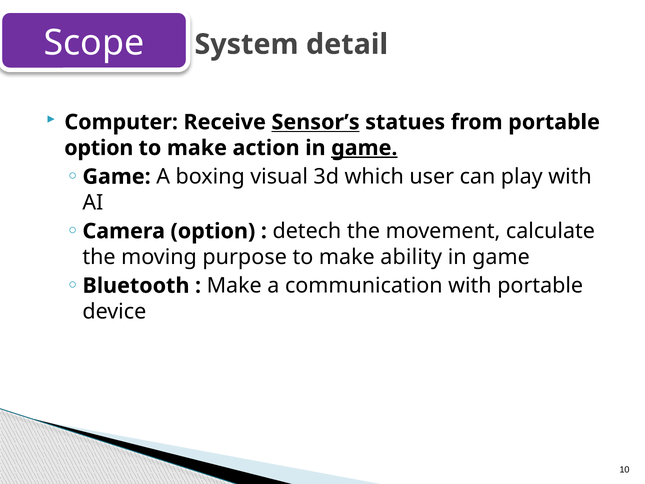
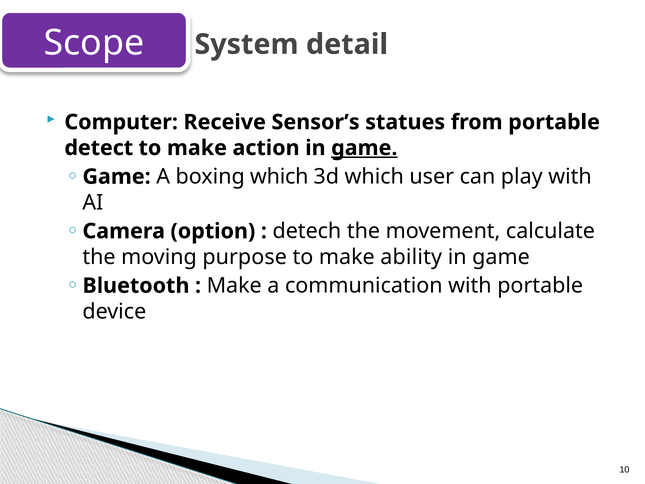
Sensor’s underline: present -> none (316, 122)
option: option -> detect (99, 148)
boxing visual: visual -> which (279, 177)
